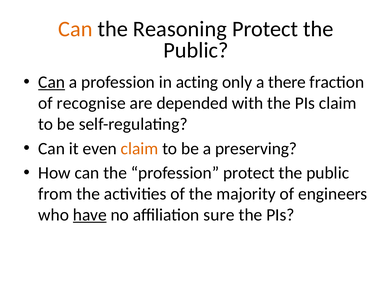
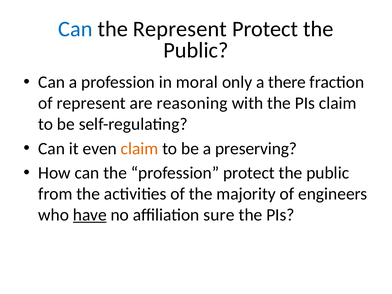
Can colour: orange -> blue (75, 29)
the Reasoning: Reasoning -> Represent (180, 29)
Can underline: present -> none (52, 82)
acting: acting -> moral (197, 82)
of recognise: recognise -> represent (91, 103)
depended: depended -> reasoning (192, 103)
